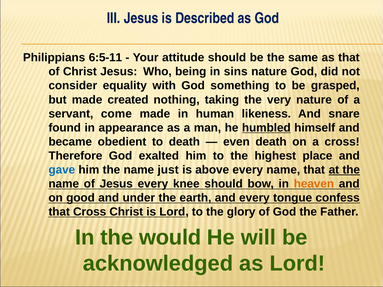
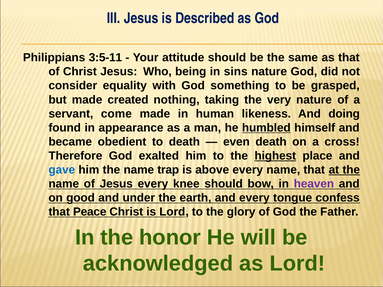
6:5-11: 6:5-11 -> 3:5-11 (105, 58)
snare: snare -> doing (344, 114)
highest underline: none -> present (275, 156)
just: just -> trap (168, 170)
heaven colour: orange -> purple (314, 184)
that Cross: Cross -> Peace (90, 212)
would: would -> honor (170, 238)
